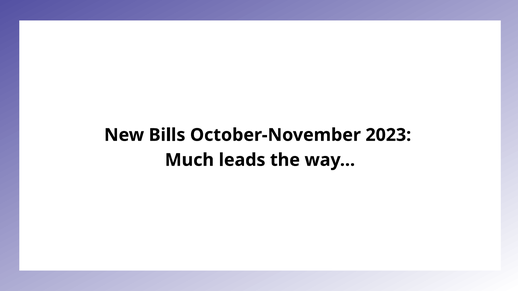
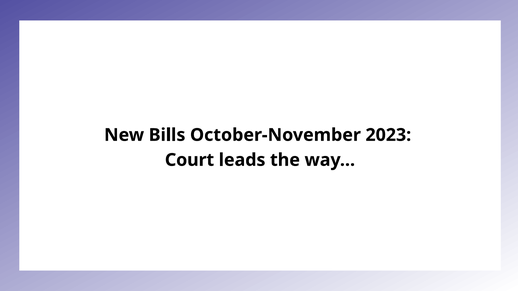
Much: Much -> Court (189, 160)
